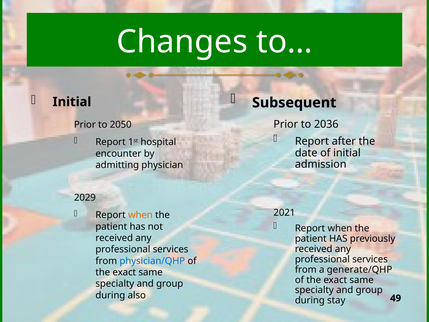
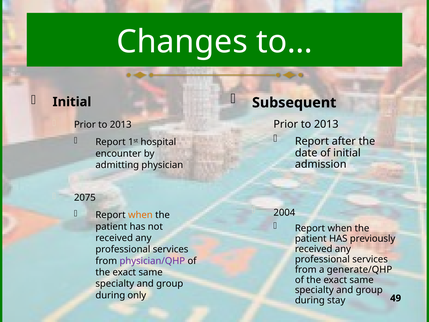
2036: 2036 -> 2013 (326, 124)
2050: 2050 -> 2013 (121, 125)
2029: 2029 -> 2075 (85, 198)
2021: 2021 -> 2004 (284, 213)
physician/QHP colour: blue -> purple (152, 261)
also: also -> only (137, 295)
